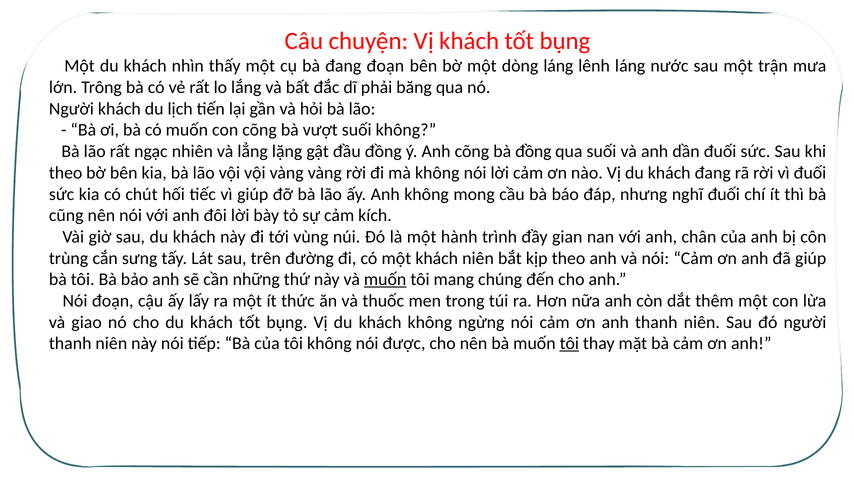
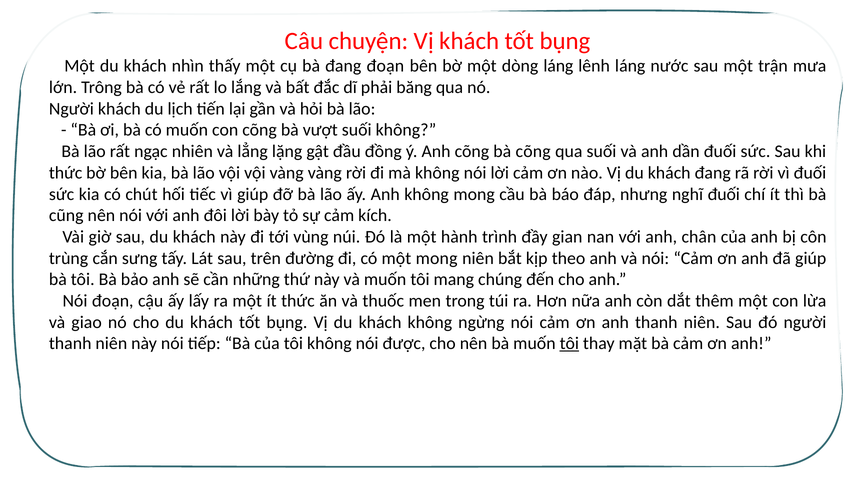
bà đồng: đồng -> cõng (533, 152)
theo: theo -> thức (66, 173)
một khách: khách -> mong (437, 258)
muốn underline: present -> none (385, 280)
